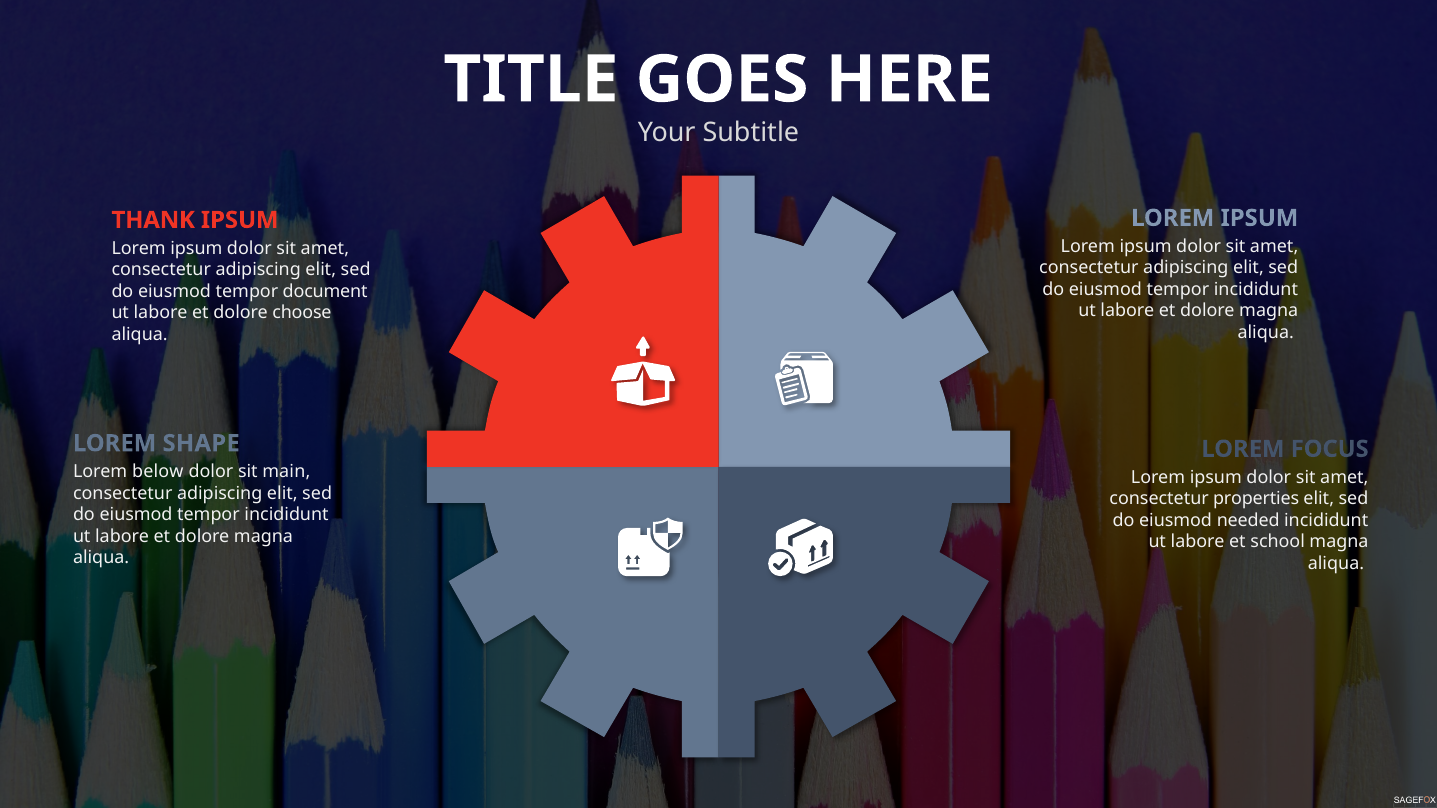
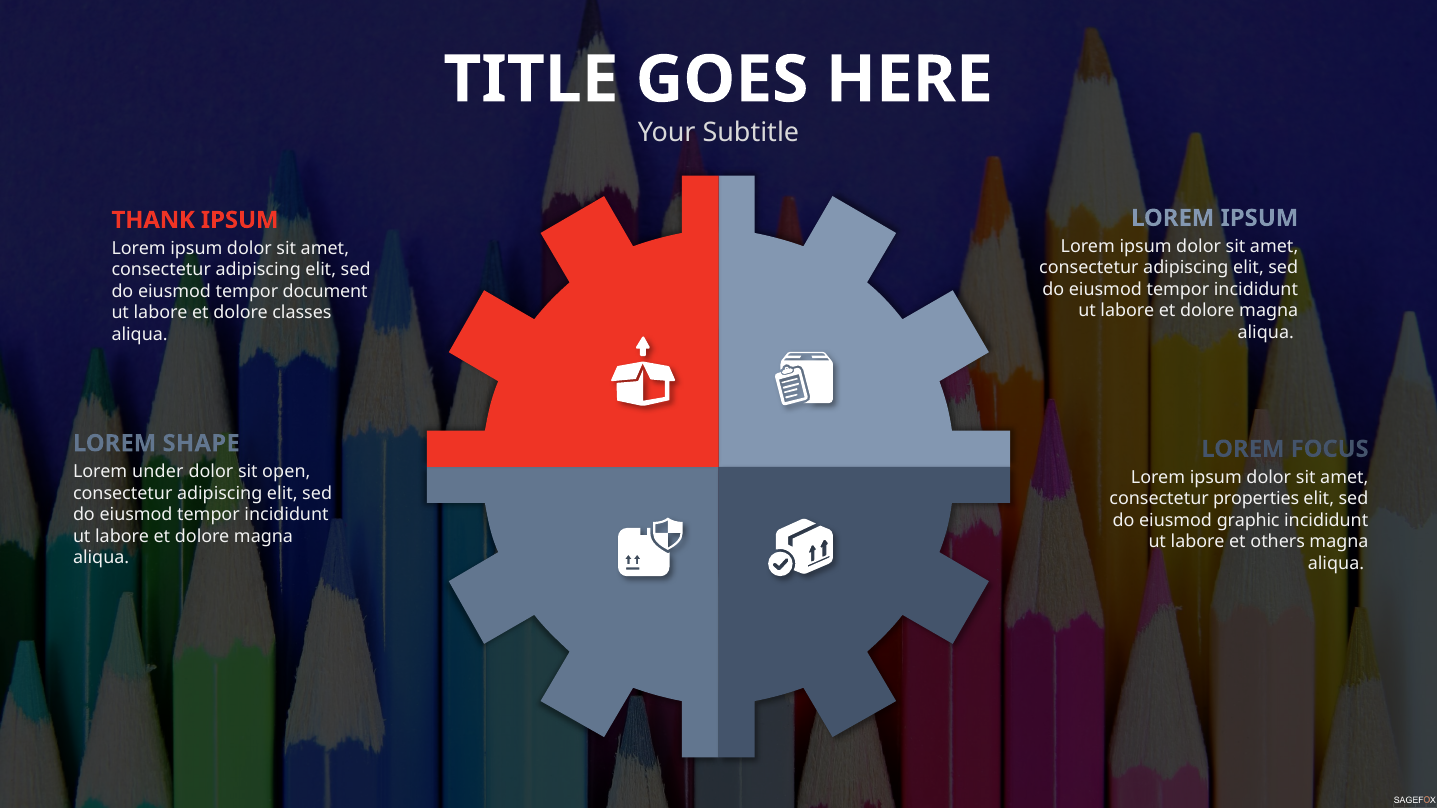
choose: choose -> classes (302, 313)
below: below -> under (158, 472)
main: main -> open (286, 472)
needed: needed -> graphic (1248, 521)
school: school -> others (1278, 542)
